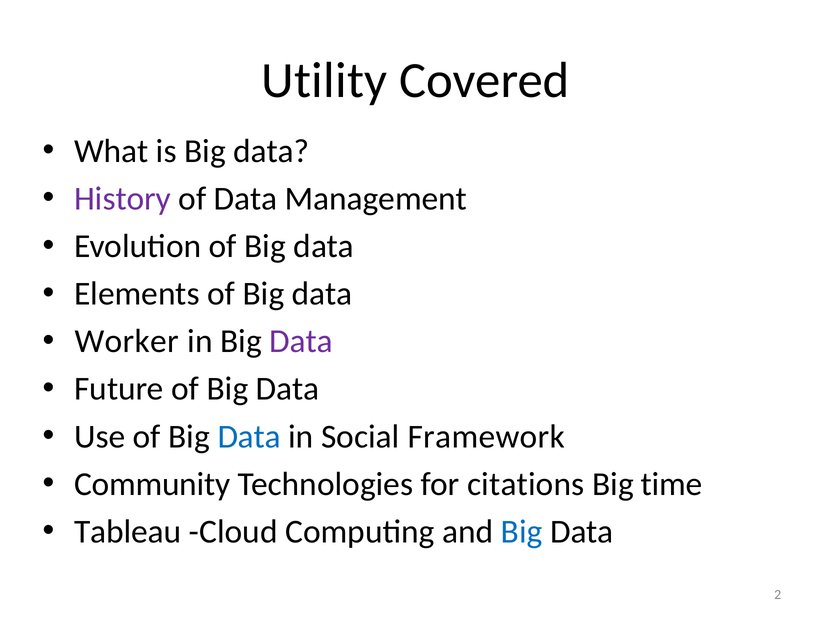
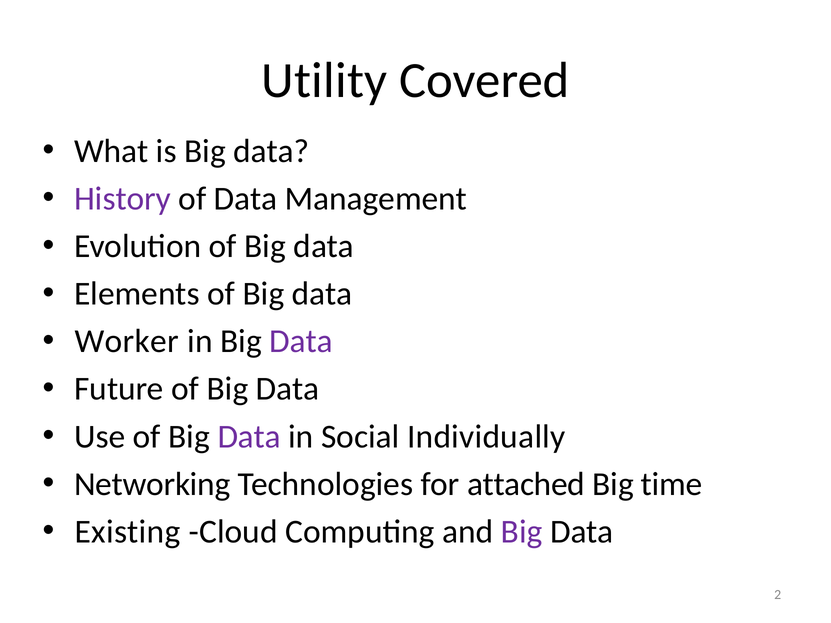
Data colour: blue -> purple (249, 437)
Framework: Framework -> Individually (486, 437)
Community: Community -> Networking (152, 484)
citations: citations -> attached (526, 484)
Tableau: Tableau -> Existing (128, 532)
Big colour: blue -> purple (522, 532)
